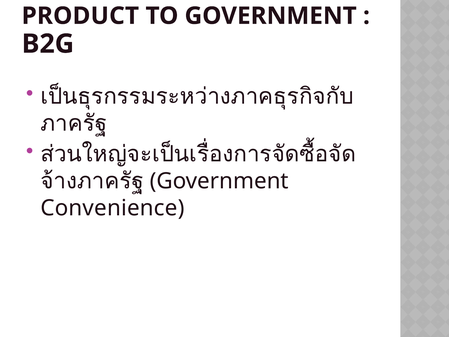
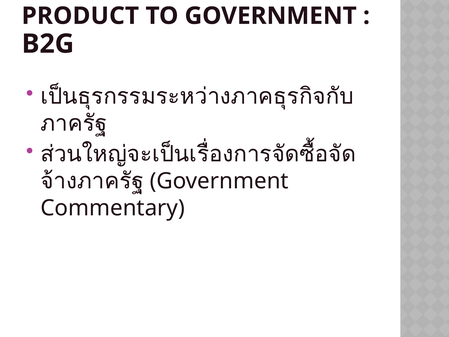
Convenience: Convenience -> Commentary (113, 208)
